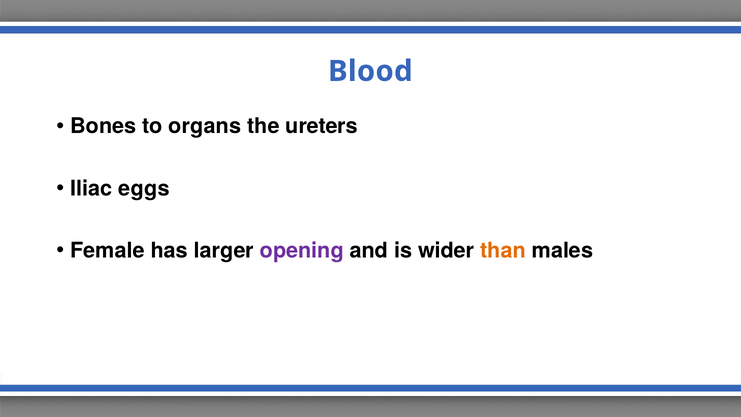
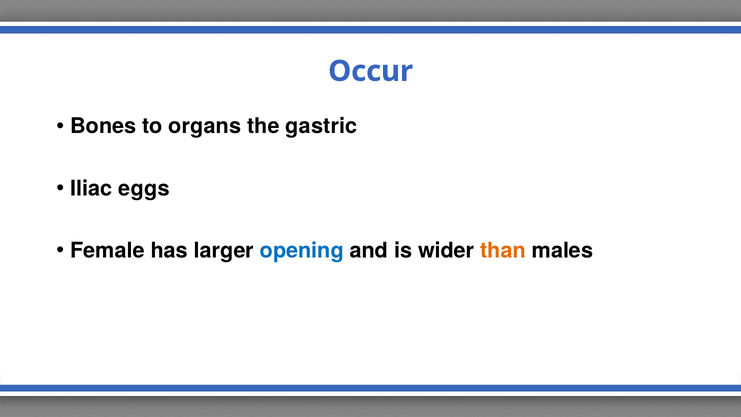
Blood: Blood -> Occur (371, 71)
ureters: ureters -> gastric (321, 126)
opening colour: purple -> blue (302, 251)
